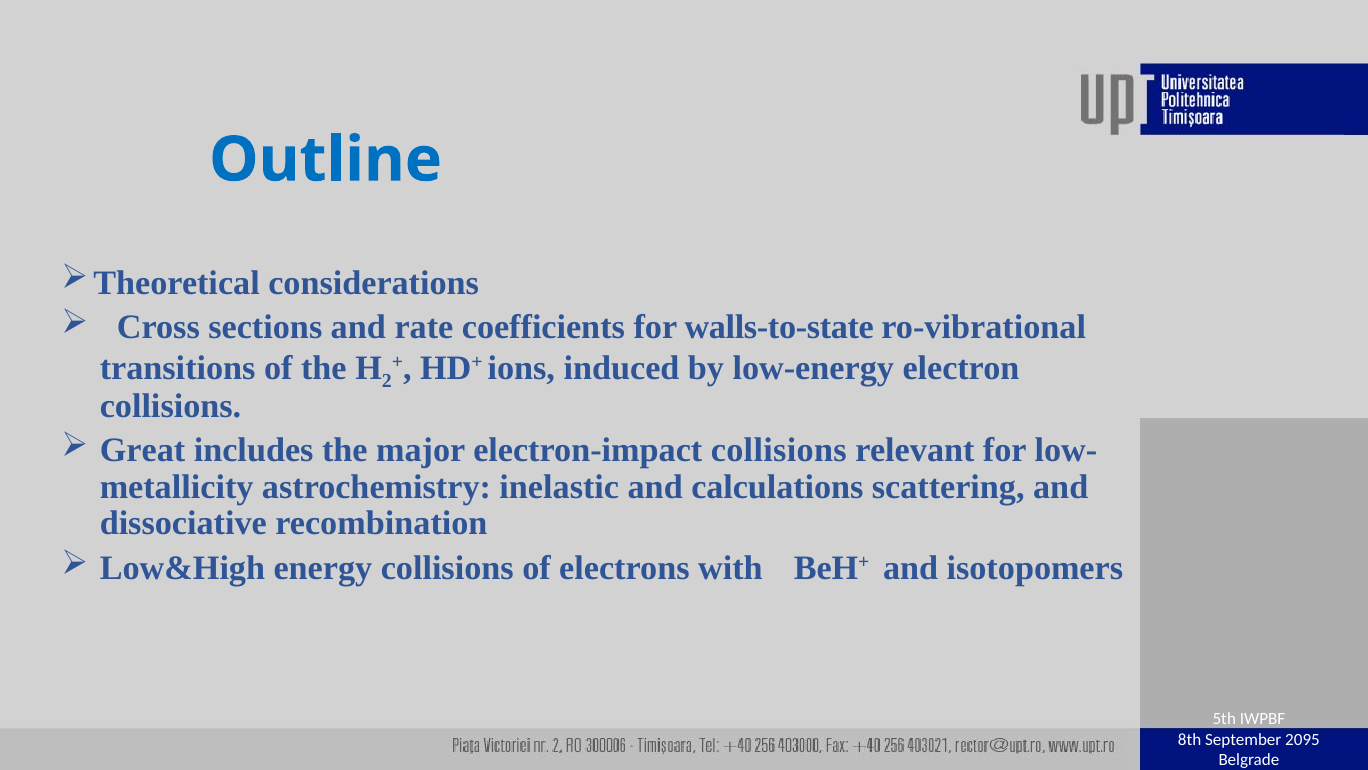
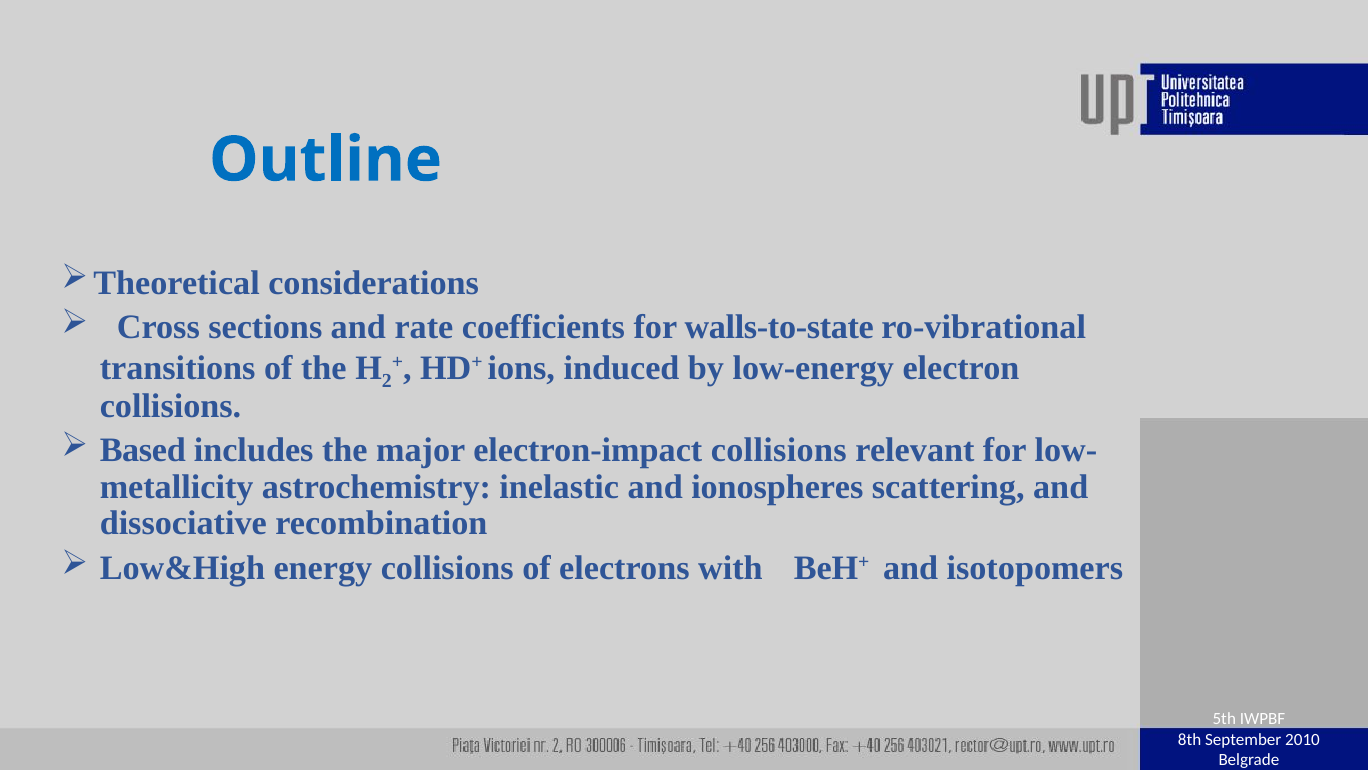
Great: Great -> Based (143, 450)
calculations: calculations -> ionospheres (777, 486)
2095: 2095 -> 2010 (1303, 739)
